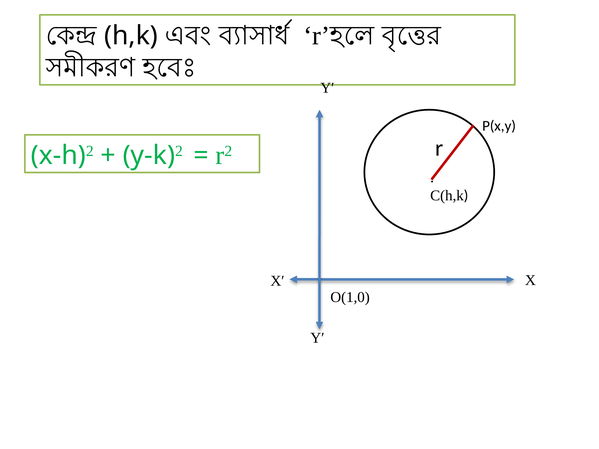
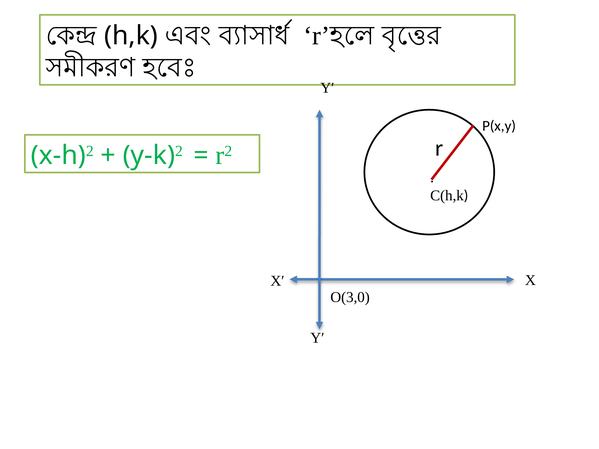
O(1,0: O(1,0 -> O(3,0 (350, 297)
